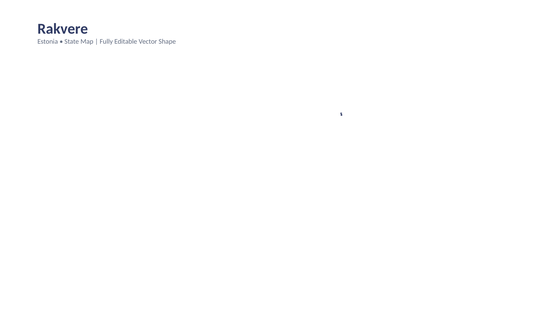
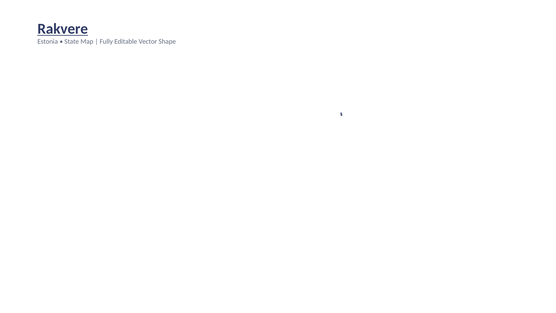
Rakvere underline: none -> present (63, 29)
